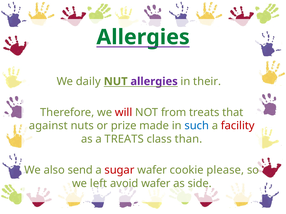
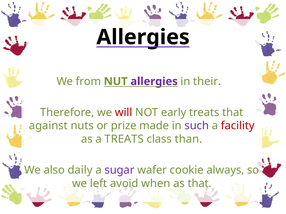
Allergies colour: green -> black (143, 37)
daily: daily -> from (88, 82)
from: from -> early (174, 113)
such colour: blue -> purple (197, 126)
send: send -> daily (80, 170)
sugar colour: red -> purple (119, 170)
please: please -> always (225, 170)
avoid wafer: wafer -> when (156, 184)
as side: side -> that (200, 184)
